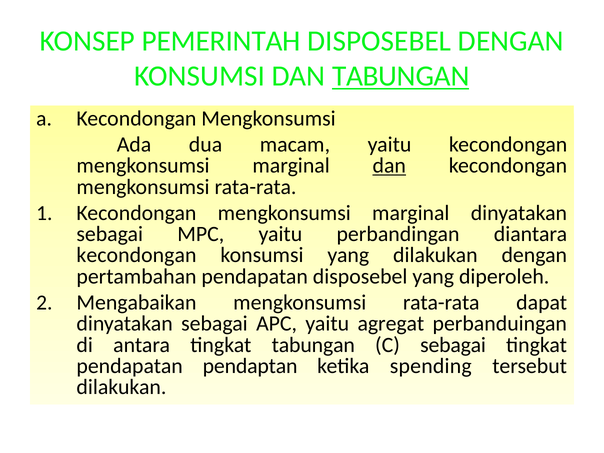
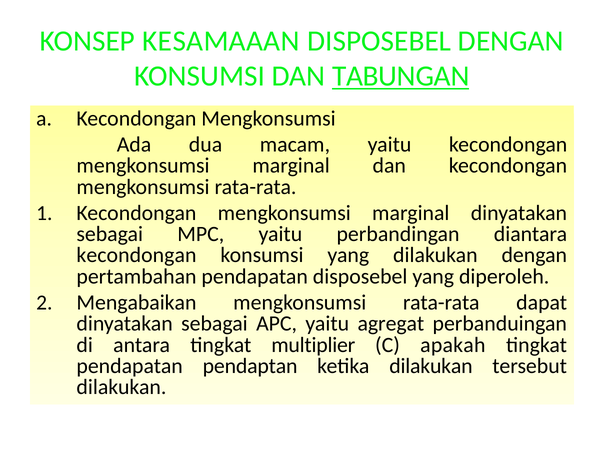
PEMERINTAH: PEMERINTAH -> KESAMAAAN (221, 41)
dan underline: present -> none (389, 166)
tingkat tabungan: tabungan -> multiplier (313, 345)
C sebagai: sebagai -> apakah (453, 345)
ketika spending: spending -> dilakukan (431, 366)
